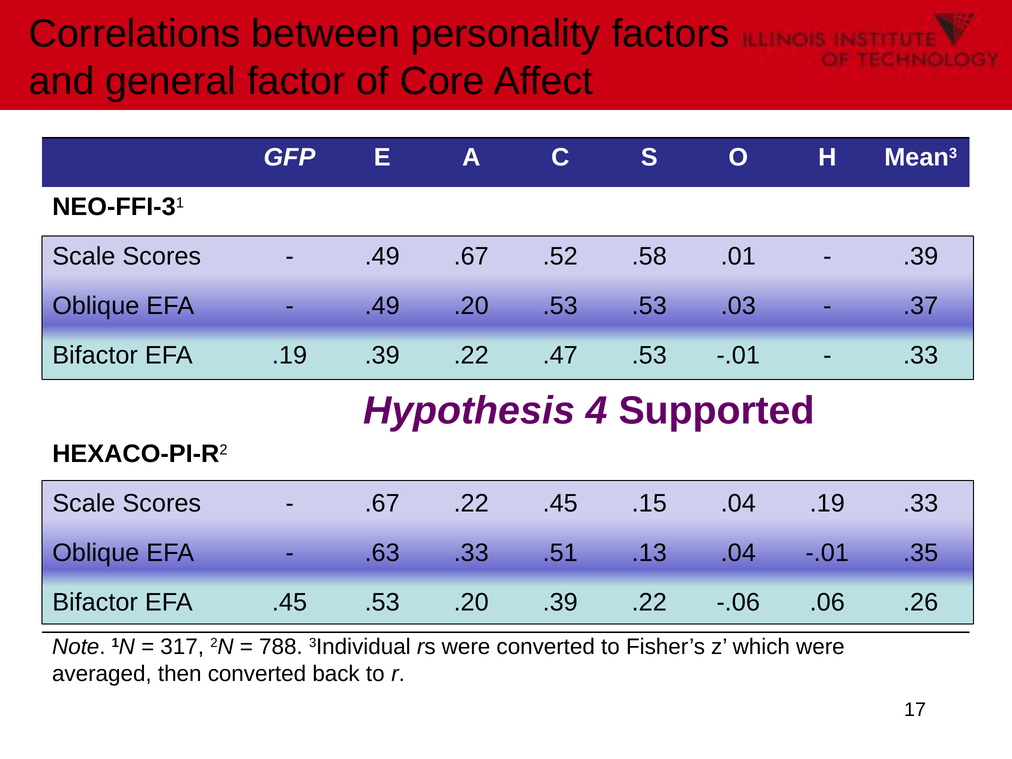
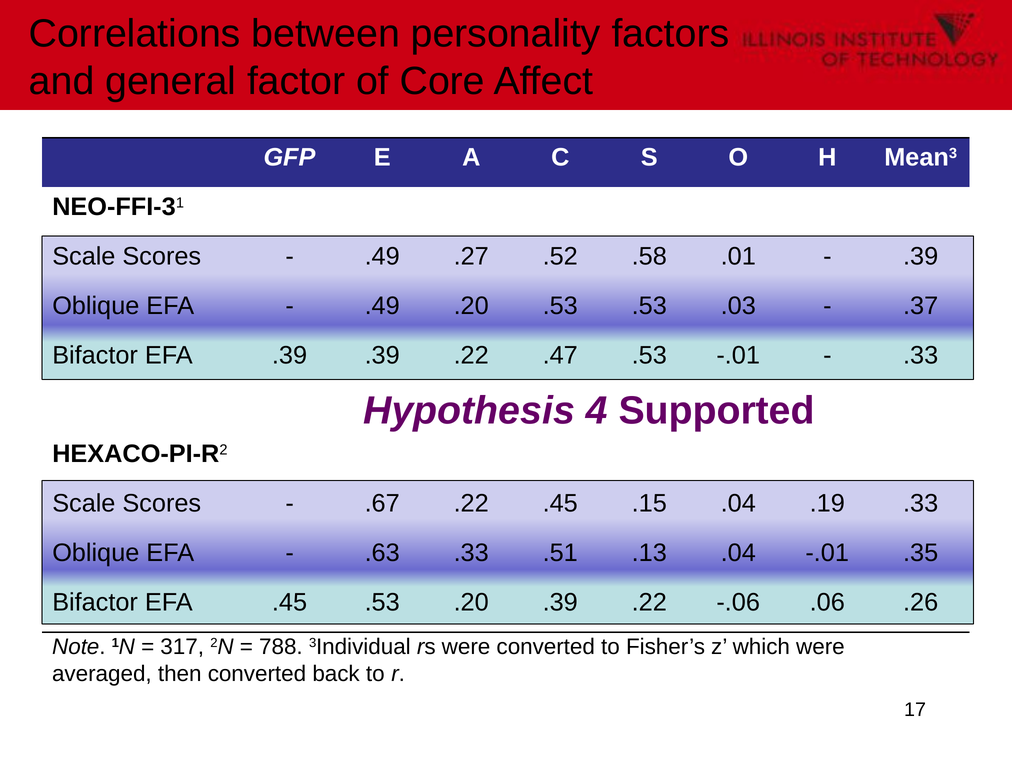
.49 .67: .67 -> .27 (471, 256)
EFA .19: .19 -> .39 (290, 355)
